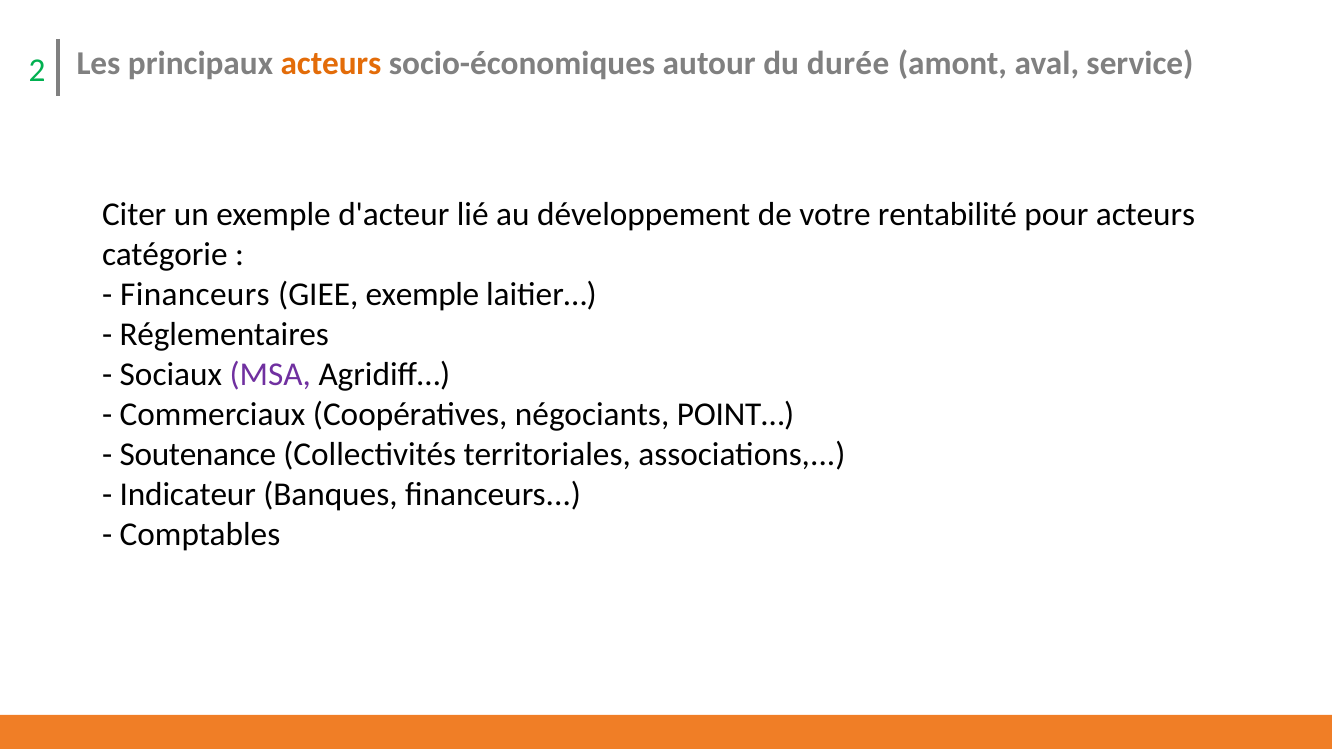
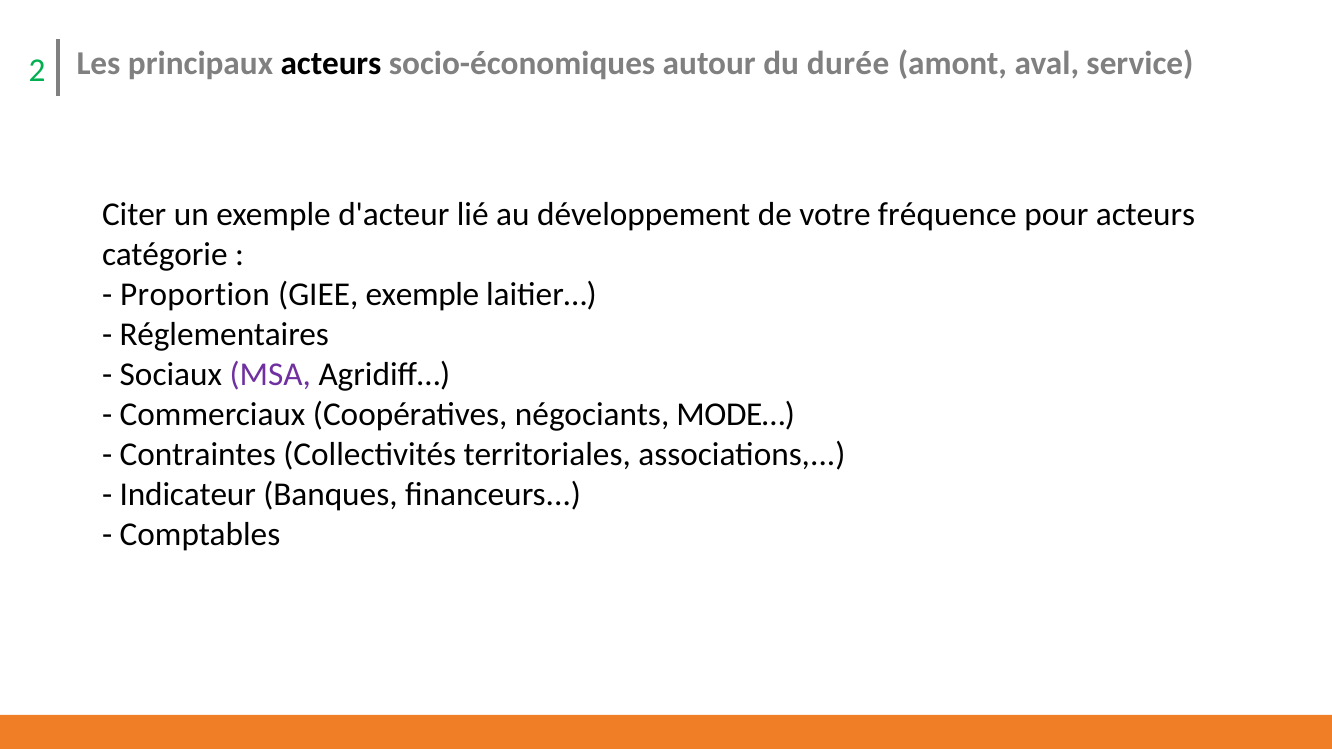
acteurs colour: orange -> black (331, 63)
rentabilité: rentabilité -> fréquence (947, 215)
Financeurs: Financeurs -> Proportion (195, 295)
POINT…: POINT… -> MODE… (736, 414)
Soutenance: Soutenance -> Contraintes (198, 454)
